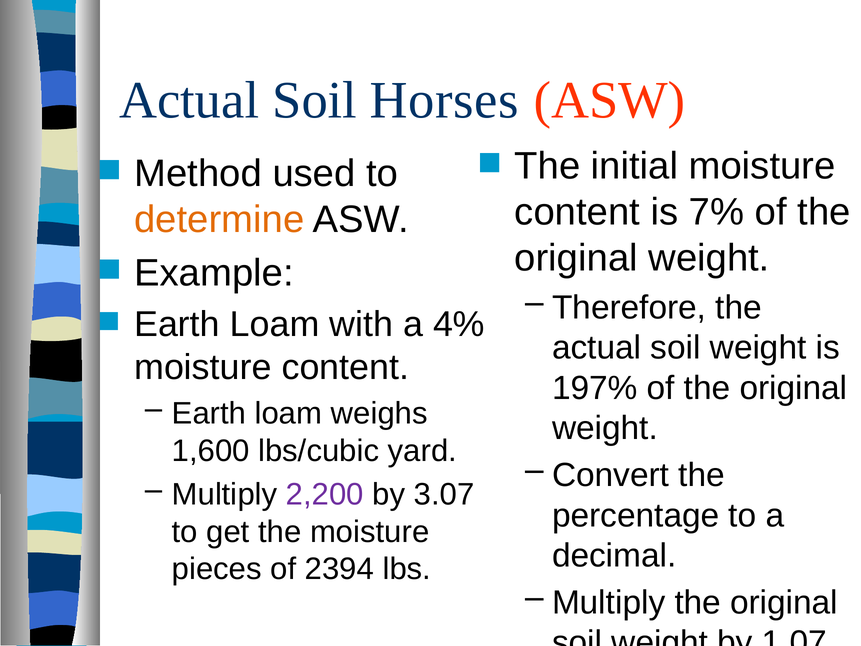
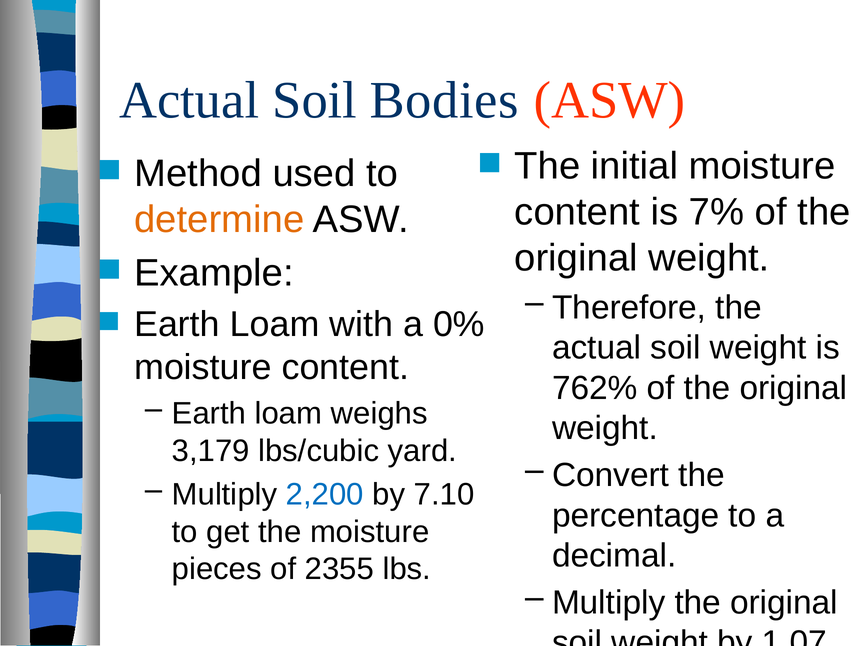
Horses: Horses -> Bodies (444, 101)
4%: 4% -> 0% (459, 324)
197%: 197% -> 762% (595, 388)
1,600: 1,600 -> 3,179 (211, 451)
2,200 colour: purple -> blue (325, 494)
3.07: 3.07 -> 7.10 (444, 494)
2394: 2394 -> 2355 (339, 569)
